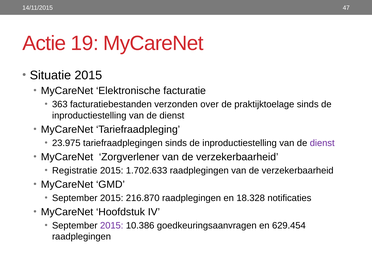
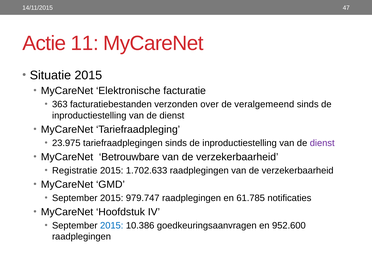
19: 19 -> 11 (85, 43)
praktijktoelage: praktijktoelage -> veralgemeend (264, 104)
Zorgverlener: Zorgverlener -> Betrouwbare (129, 157)
216.870: 216.870 -> 979.747 (143, 198)
18.328: 18.328 -> 61.785 (251, 198)
2015 colour: purple -> blue (112, 226)
629.454: 629.454 -> 952.600 (289, 226)
